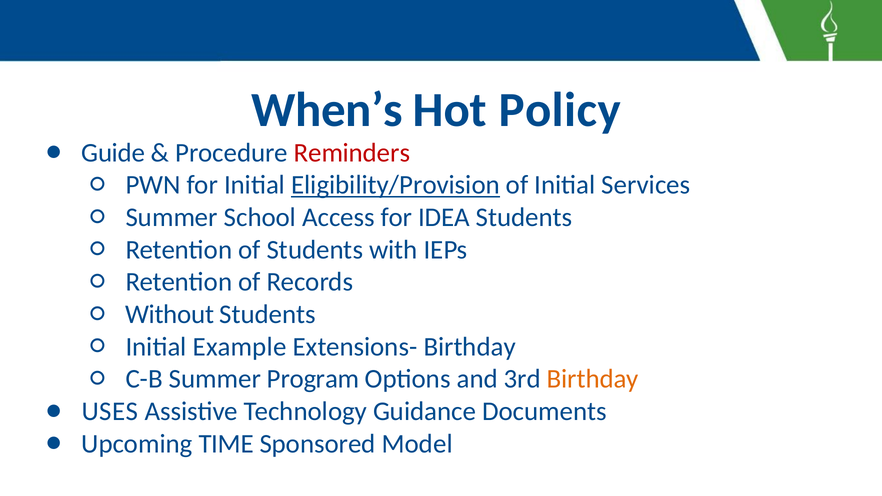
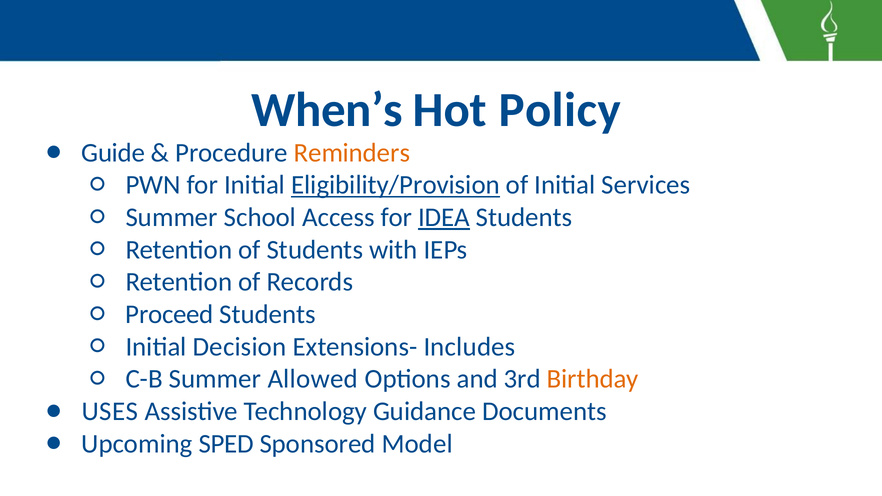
Reminders colour: red -> orange (352, 153)
IDEA underline: none -> present (444, 217)
Without: Without -> Proceed (170, 314)
Example: Example -> Decision (240, 347)
Extensions- Birthday: Birthday -> Includes (470, 347)
Program: Program -> Allowed (313, 379)
TIME: TIME -> SPED (226, 444)
